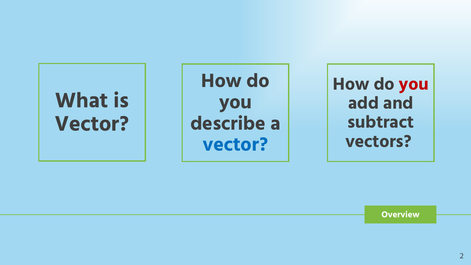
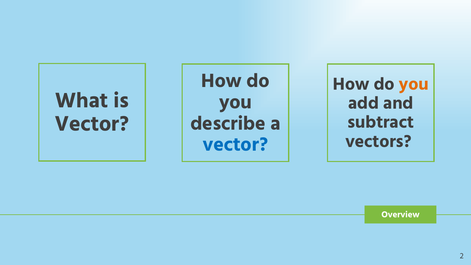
you colour: red -> orange (414, 84)
